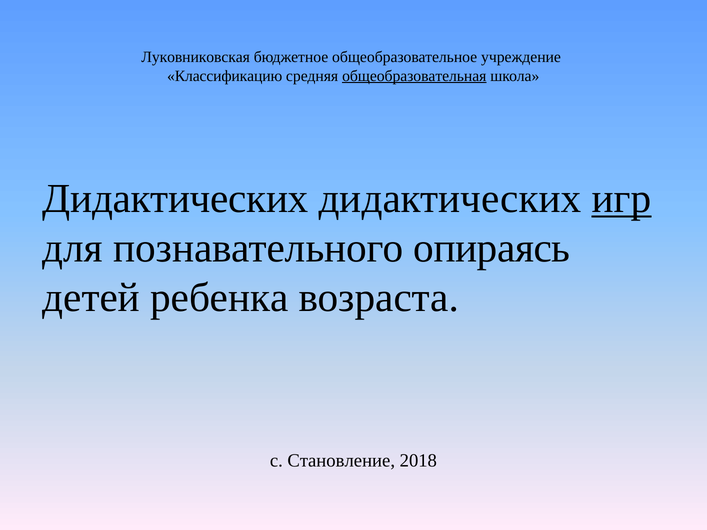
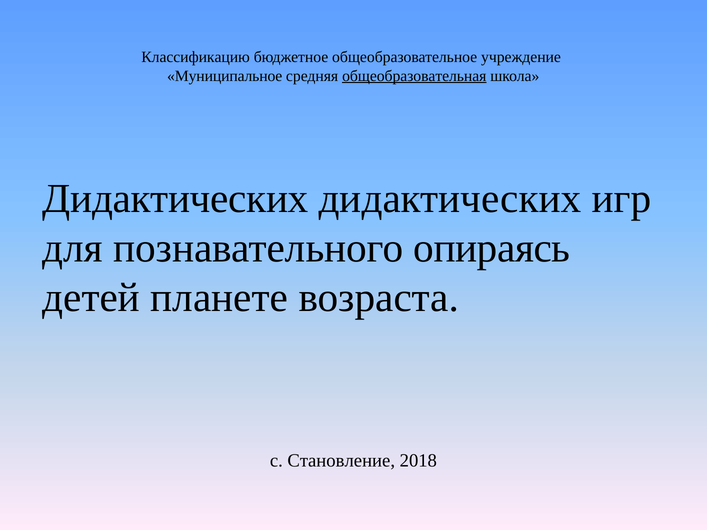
Луковниковская: Луковниковская -> Классификацию (196, 57)
Классификацию: Классификацию -> Муниципальное (225, 76)
игр underline: present -> none (621, 199)
ребенка: ребенка -> планете (219, 298)
